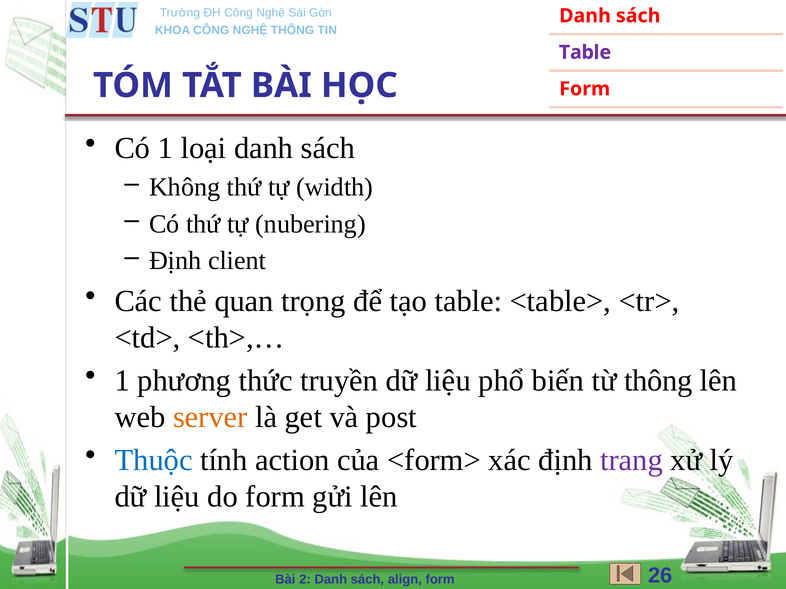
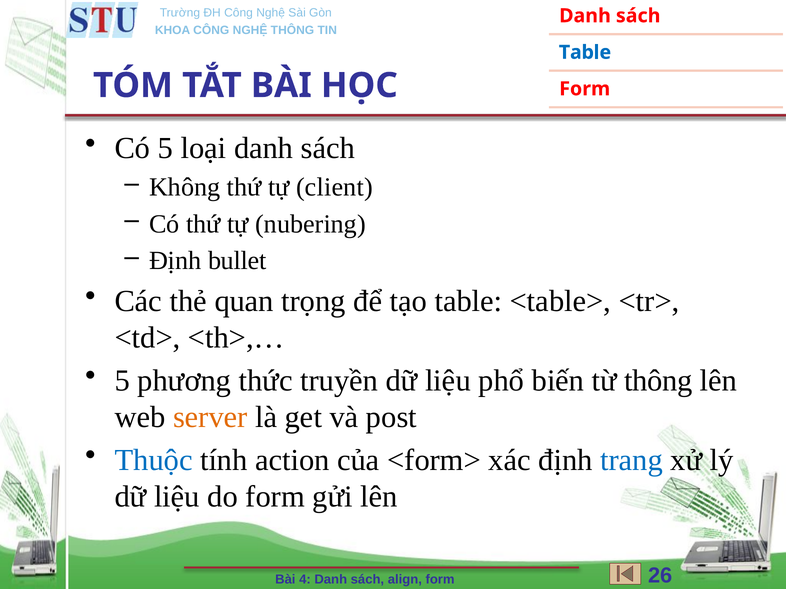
Table colour: purple -> blue (585, 52)
Có 1: 1 -> 5 (166, 149)
width: width -> client (334, 188)
client: client -> bullet (237, 261)
1: 1 -> 5 (122, 381)
trang colour: purple -> blue (632, 460)
2: 2 -> 4 (305, 580)
